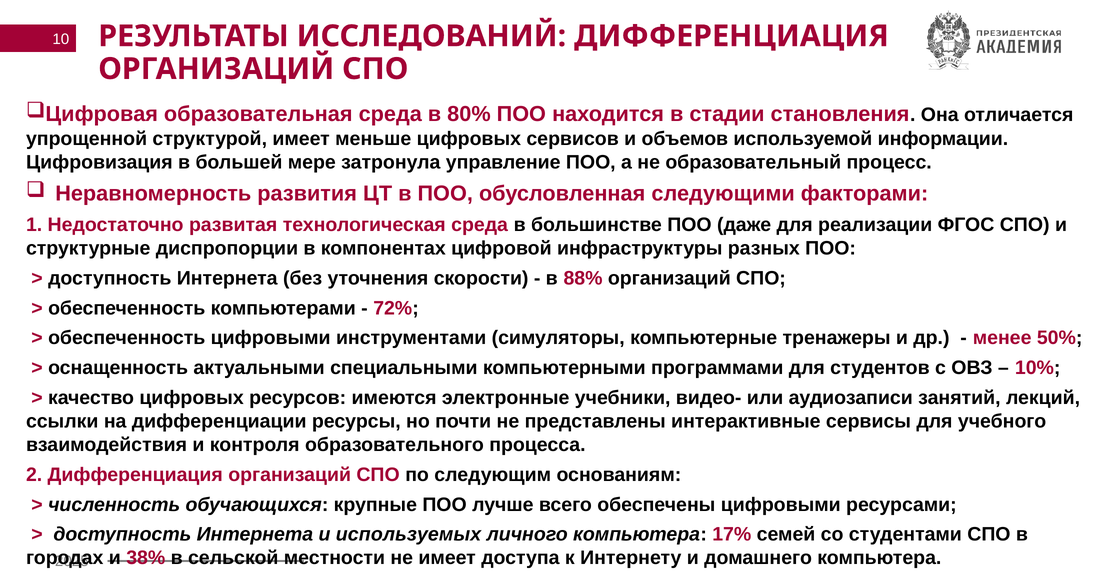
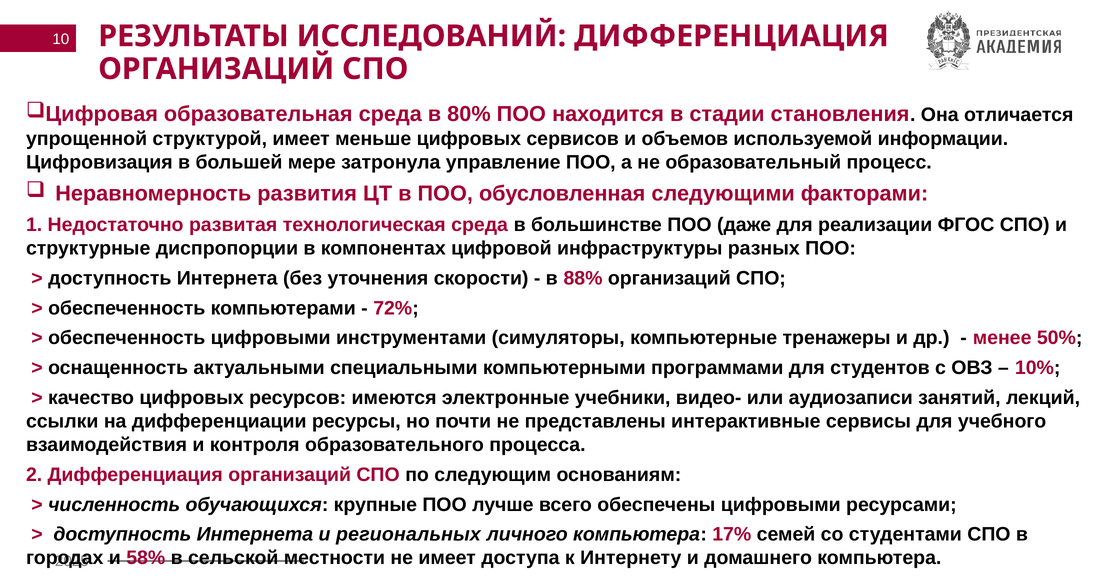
используемых: используемых -> региональных (408, 534)
38%: 38% -> 58% (146, 558)
